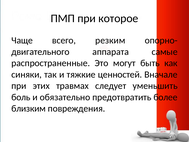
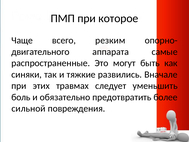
ценностей: ценностей -> развились (120, 74)
близким: близким -> сильной (28, 108)
